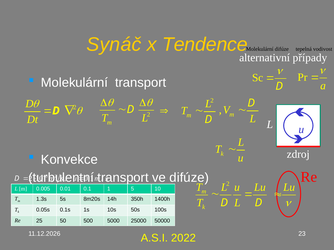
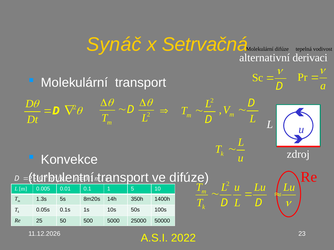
Tendence: Tendence -> Setrvačná (205, 44)
případy: případy -> derivaci (310, 58)
